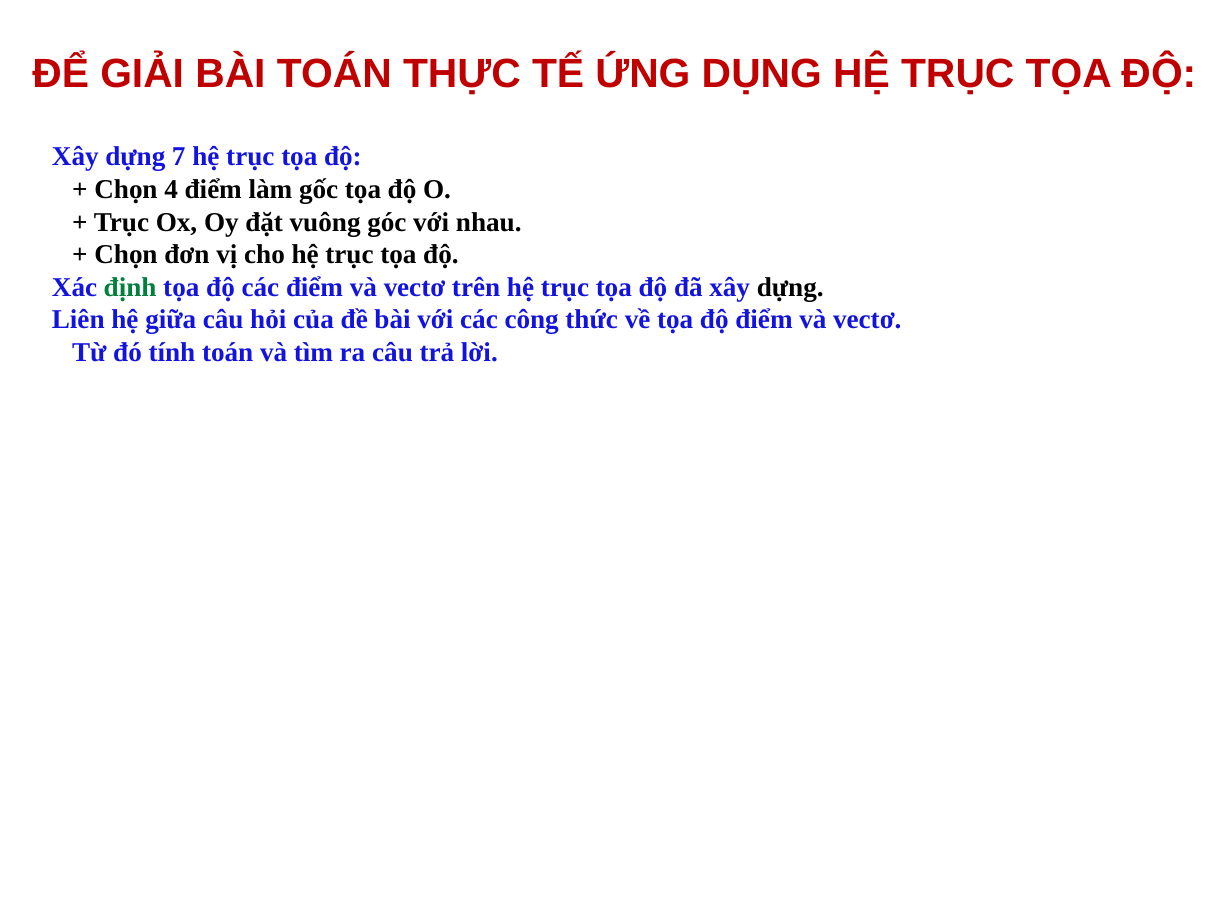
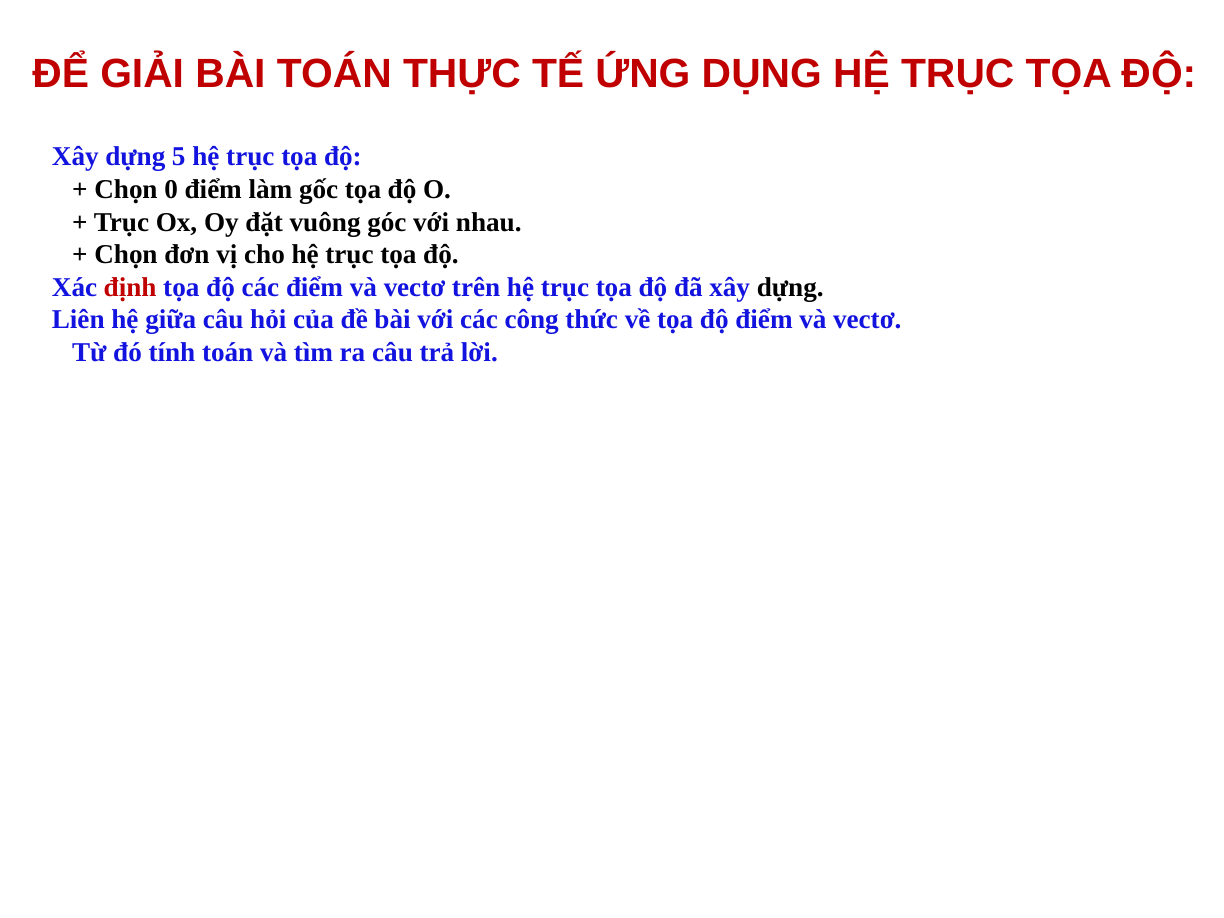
7: 7 -> 5 (179, 157)
4: 4 -> 0 (171, 189)
định colour: green -> red (130, 287)
